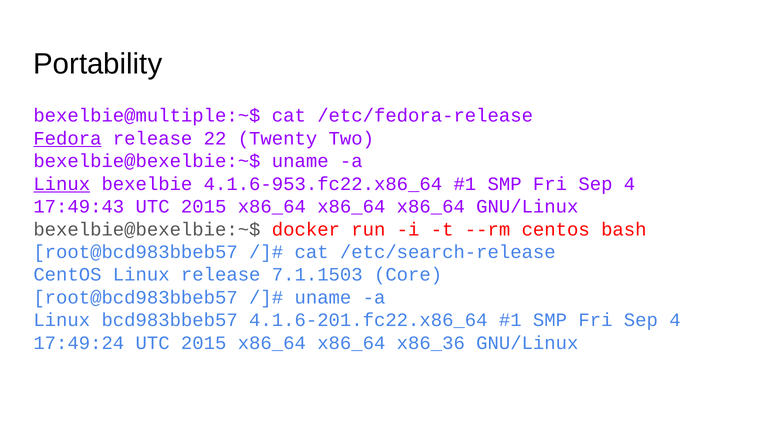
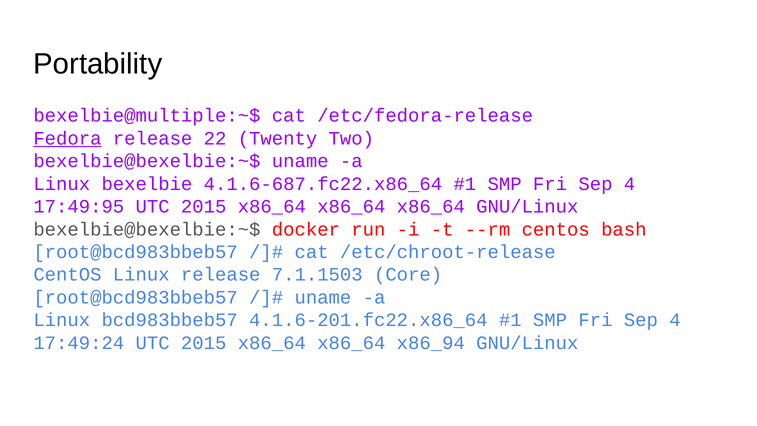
Linux underline: present -> none (62, 184)
4.1.6-953.fc22.x86_64: 4.1.6-953.fc22.x86_64 -> 4.1.6-687.fc22.x86_64 (323, 184)
17:49:43: 17:49:43 -> 17:49:95 (79, 206)
/etc/search-release: /etc/search-release -> /etc/chroot-release (448, 252)
x86_36: x86_36 -> x86_94 (431, 343)
